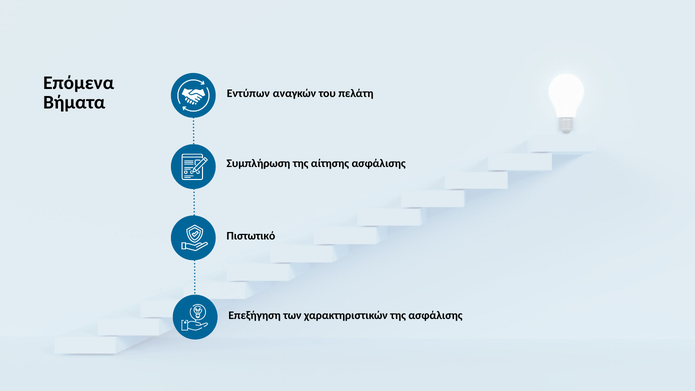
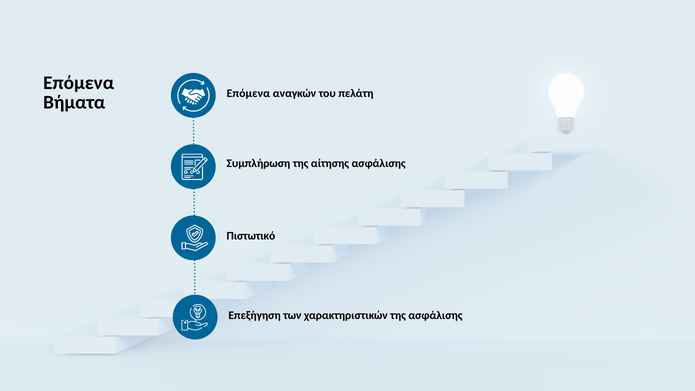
Εντύπων: Εντύπων -> Επόμενα (248, 94)
